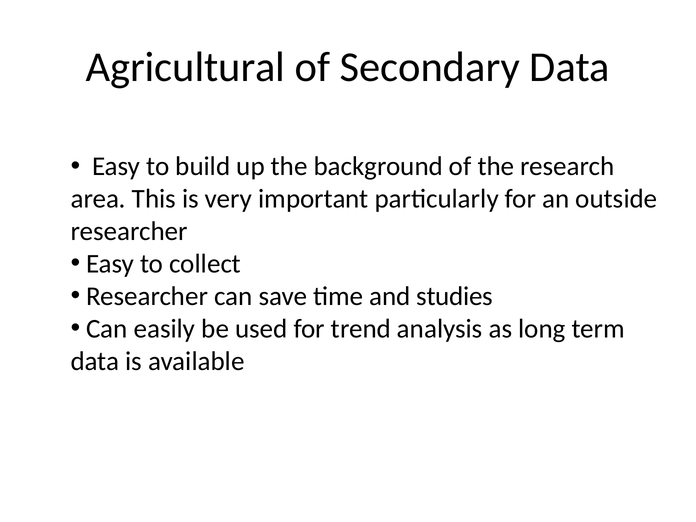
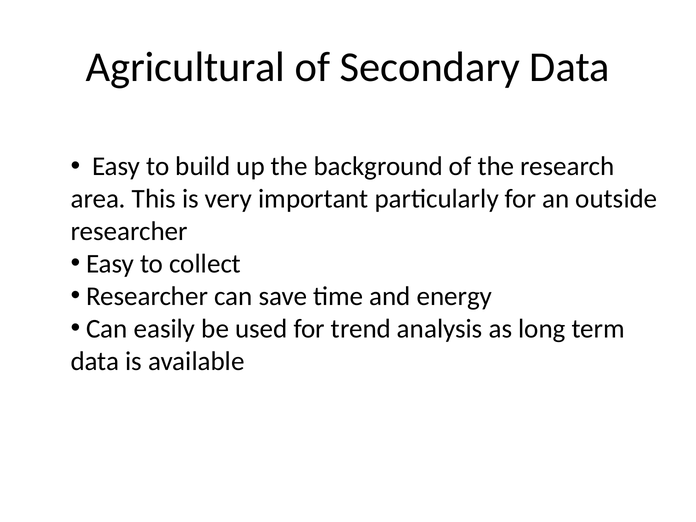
studies: studies -> energy (454, 297)
